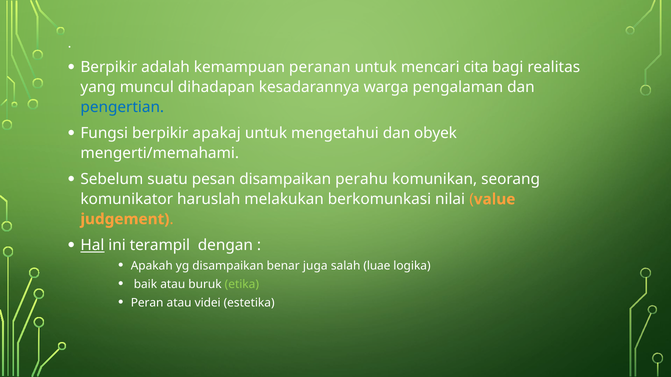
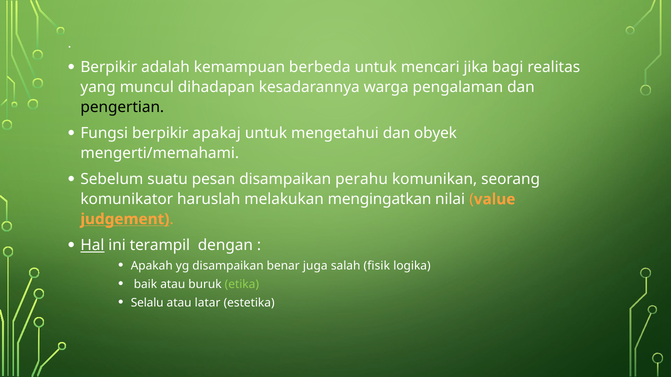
peranan: peranan -> berbeda (320, 67)
cita: cita -> jika (476, 67)
pengertian colour: blue -> black (122, 107)
berkomunkasi: berkomunkasi -> mengingatkan (380, 199)
judgement underline: none -> present (125, 219)
luae: luae -> fisik (377, 266)
Peran: Peran -> Selalu (147, 303)
videi: videi -> latar (208, 303)
